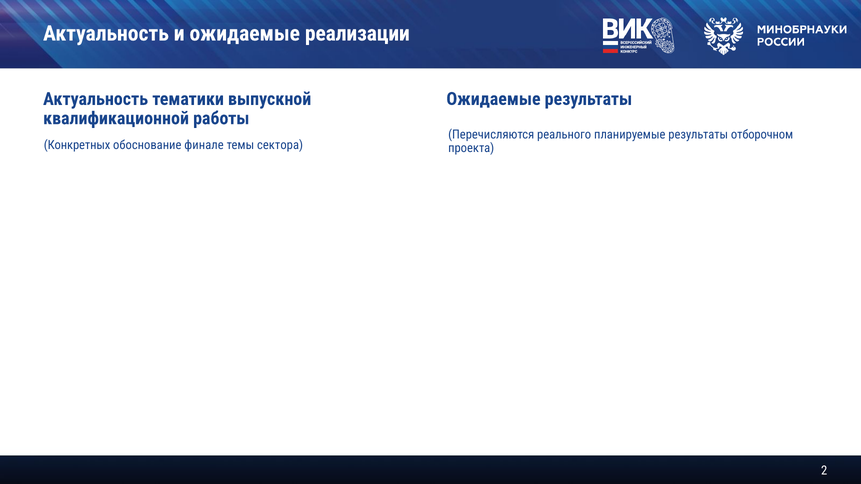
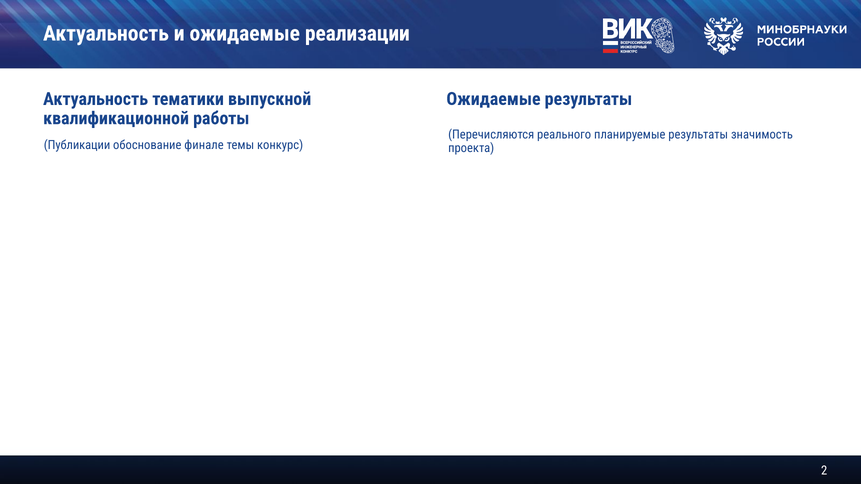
отборочном: отборочном -> значимость (762, 135)
Конкретных: Конкретных -> Публикации (77, 145)
сектора: сектора -> конкурс (280, 145)
